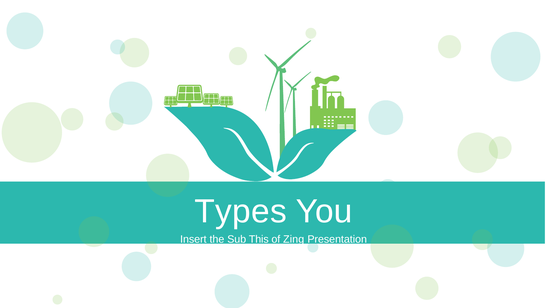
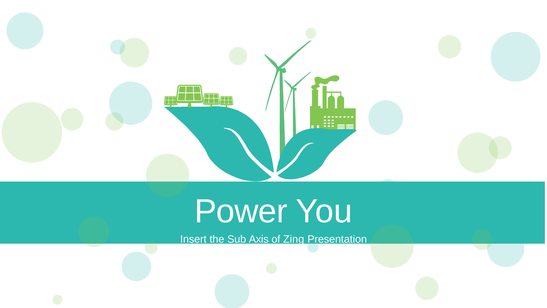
Types: Types -> Power (241, 211)
This: This -> Axis (259, 239)
